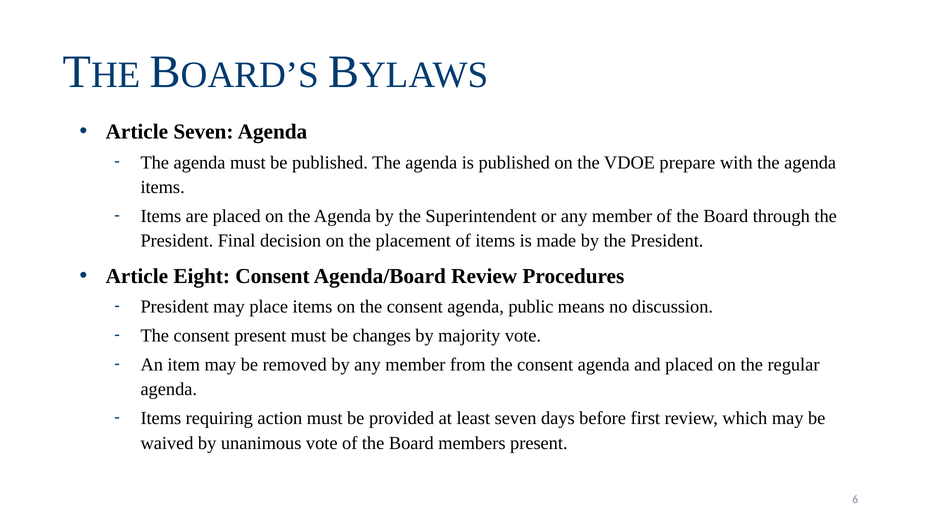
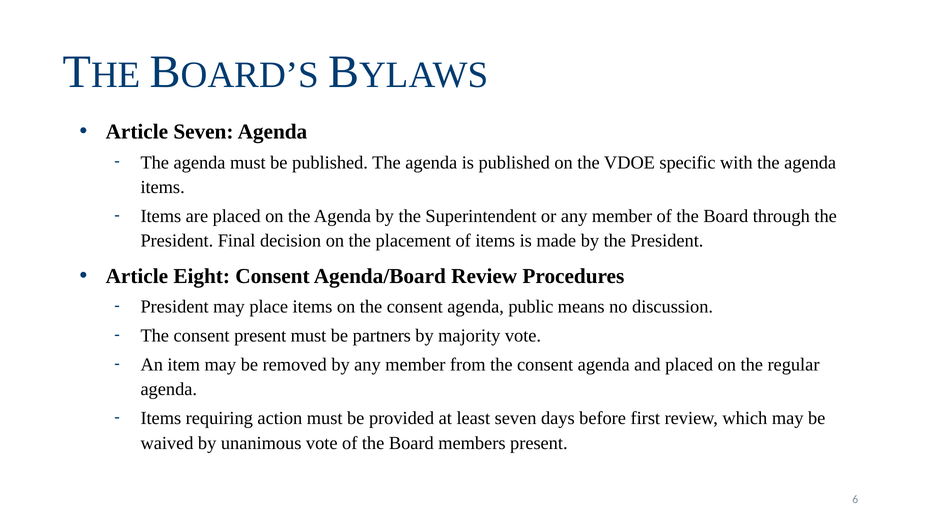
prepare: prepare -> specific (688, 162)
changes: changes -> partners (382, 336)
